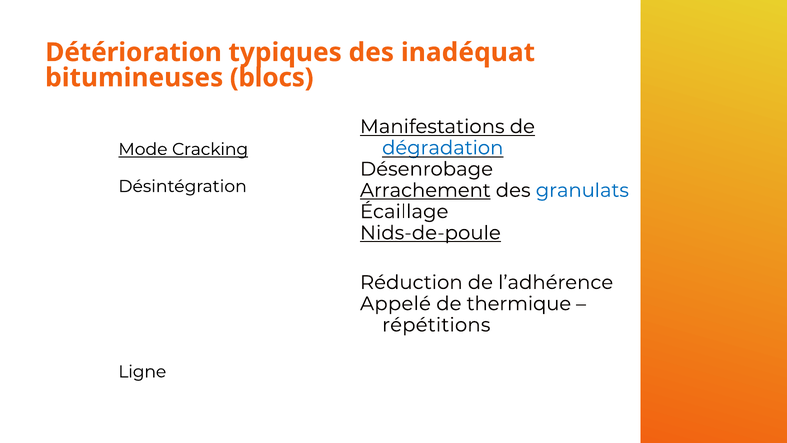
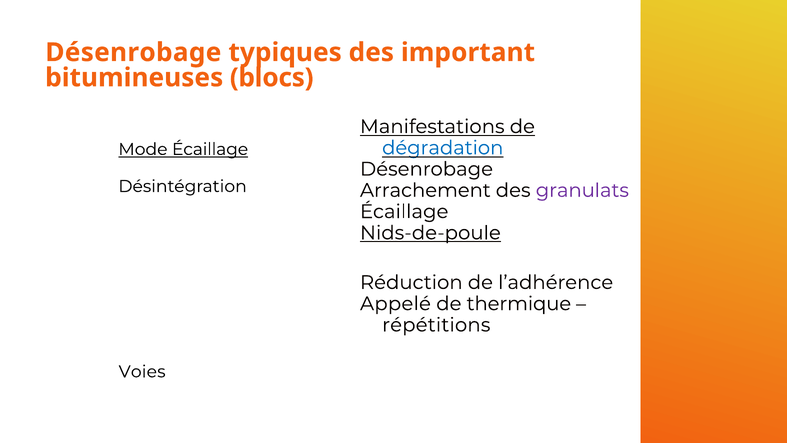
Détérioration: Détérioration -> Désenrobage (133, 52)
inadéquat: inadéquat -> important (468, 52)
Mode Cracking: Cracking -> Écaillage (210, 149)
Arrachement underline: present -> none (425, 190)
granulats colour: blue -> purple (582, 190)
Ligne: Ligne -> Voies (142, 371)
